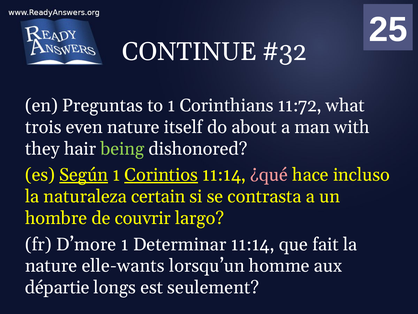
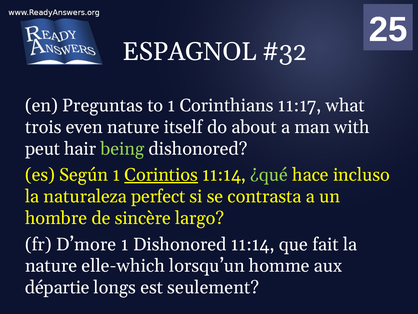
CONTINUE: CONTINUE -> ESPAGNOL (190, 52)
11:72: 11:72 -> 11:17 (300, 105)
they: they -> peut (43, 149)
Según underline: present -> none (84, 175)
¿qué colour: pink -> light green (269, 175)
certain: certain -> perfect (158, 196)
couvrir: couvrir -> sincère (143, 218)
1 Determinar: Determinar -> Dishonored (180, 244)
elle-wants: elle-wants -> elle-which (123, 266)
